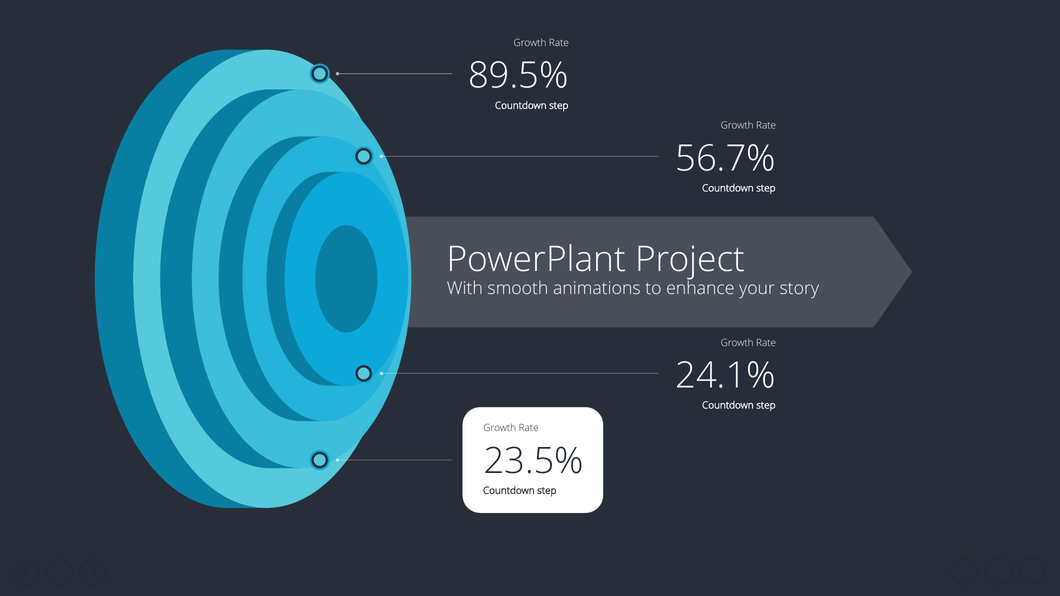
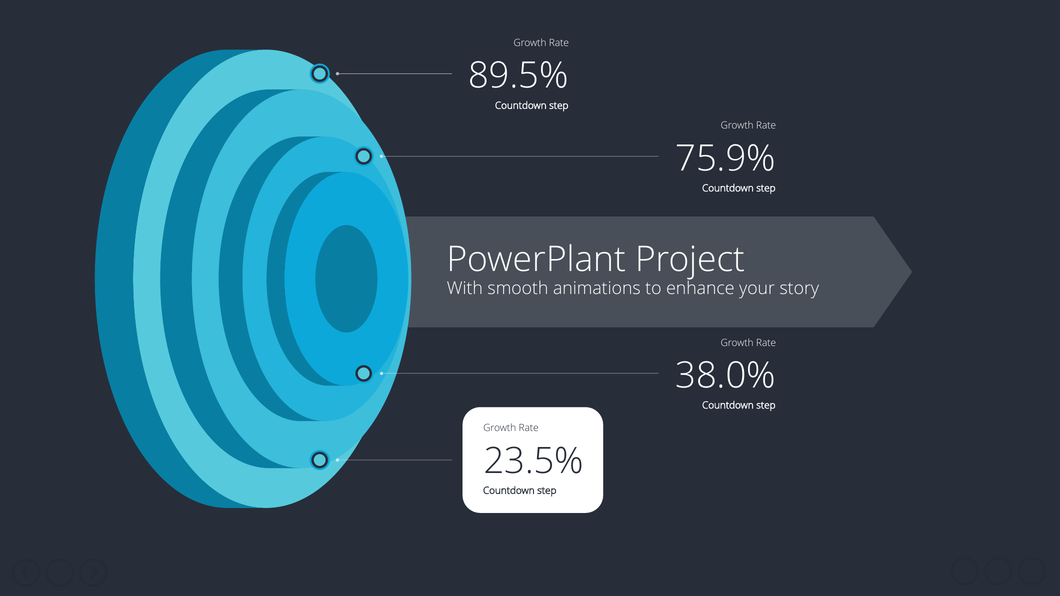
56.7%: 56.7% -> 75.9% (726, 159)
24.1%: 24.1% -> 38.0% (726, 376)
